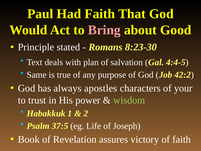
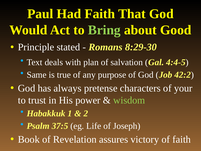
Bring colour: pink -> light green (104, 30)
8:23-30: 8:23-30 -> 8:29-30 (141, 47)
apostles: apostles -> pretense (101, 88)
